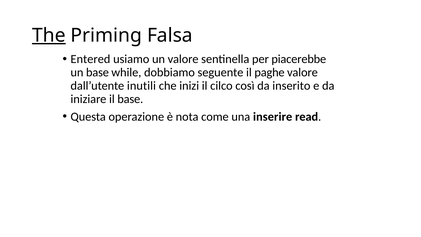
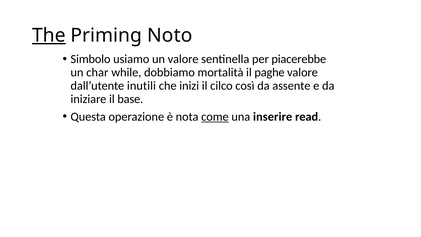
Falsa: Falsa -> Noto (170, 35)
Entered: Entered -> Simbolo (91, 59)
un base: base -> char (97, 72)
seguente: seguente -> mortalità (221, 72)
inserito: inserito -> assente (291, 86)
come underline: none -> present (215, 117)
